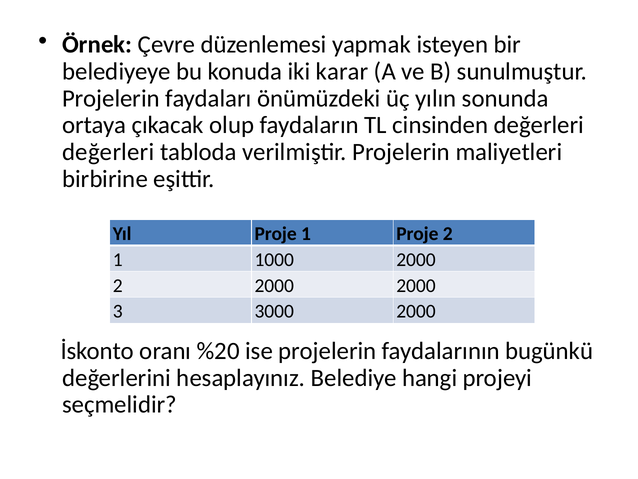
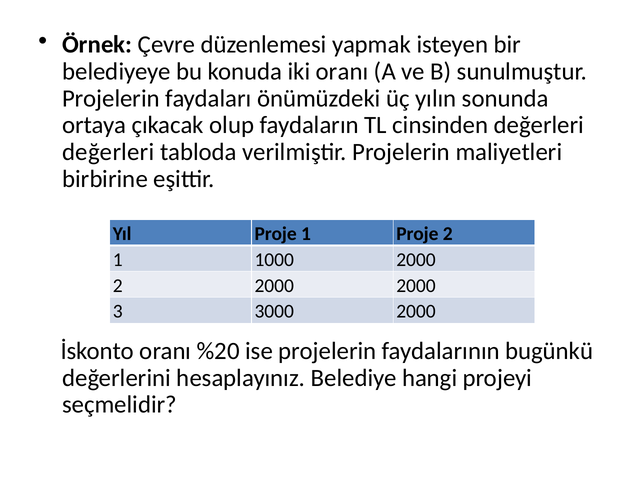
iki karar: karar -> oranı (342, 72)
